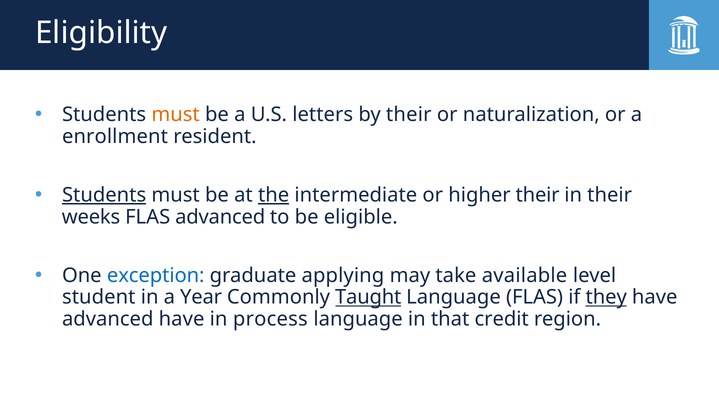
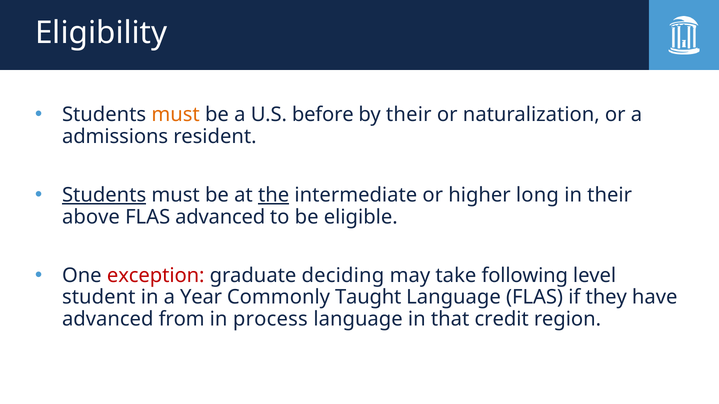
letters: letters -> before (323, 115)
enrollment: enrollment -> admissions (115, 136)
higher their: their -> long (537, 195)
weeks: weeks -> above (91, 217)
exception colour: blue -> red (156, 276)
applying: applying -> deciding (343, 276)
available: available -> following (525, 276)
Taught underline: present -> none (368, 298)
they underline: present -> none (606, 298)
advanced have: have -> from (182, 320)
